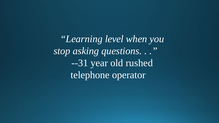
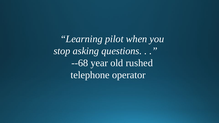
level: level -> pilot (114, 39)
--31: --31 -> --68 (80, 63)
